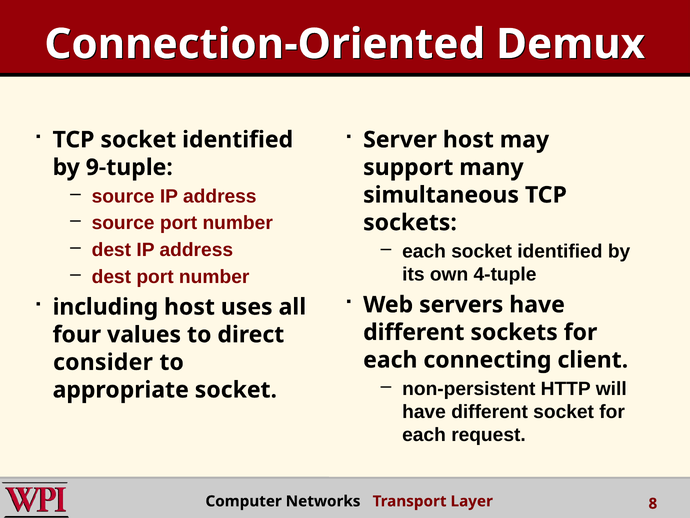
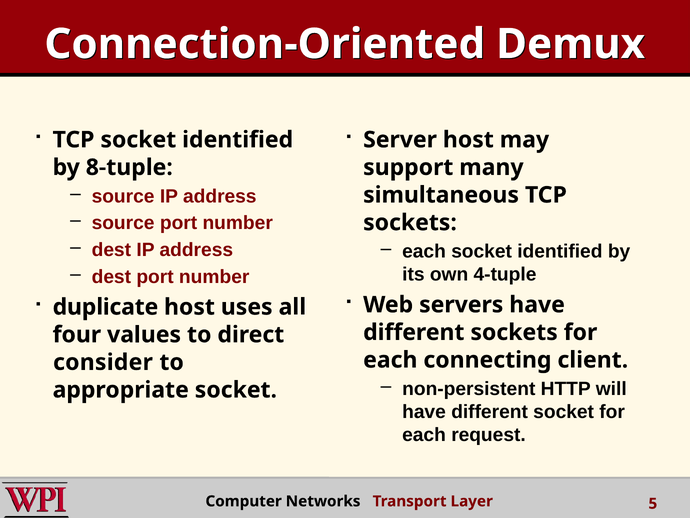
9-tuple: 9-tuple -> 8-tuple (129, 167)
including: including -> duplicate (105, 307)
8: 8 -> 5 (653, 503)
